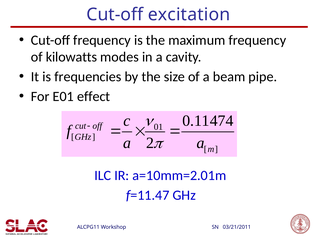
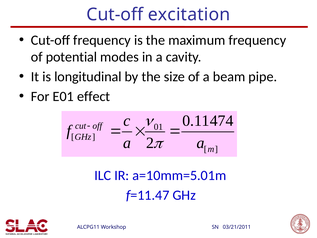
kilowatts: kilowatts -> potential (71, 57)
frequencies: frequencies -> longitudinal (88, 77)
a=10mm=2.01m: a=10mm=2.01m -> a=10mm=5.01m (179, 175)
